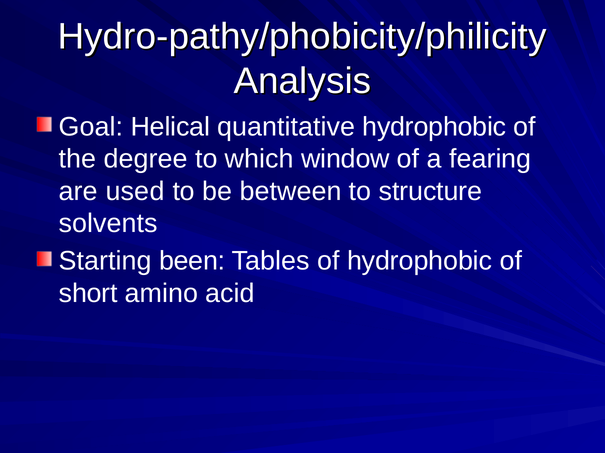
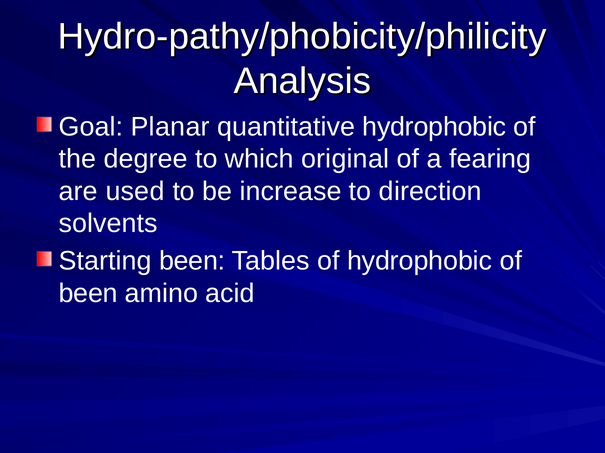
Helical: Helical -> Planar (170, 127)
window: window -> original (345, 159)
between: between -> increase (291, 191)
structure: structure -> direction (430, 191)
short: short -> been (88, 294)
